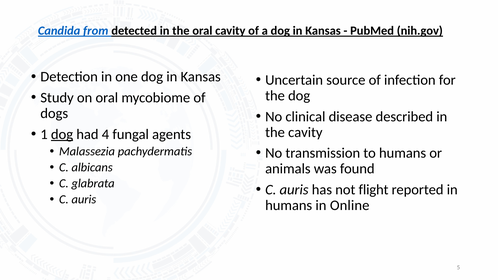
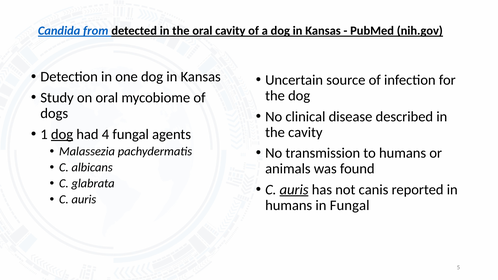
auris underline: none -> present (294, 190)
flight: flight -> canis (373, 190)
in Online: Online -> Fungal (350, 205)
